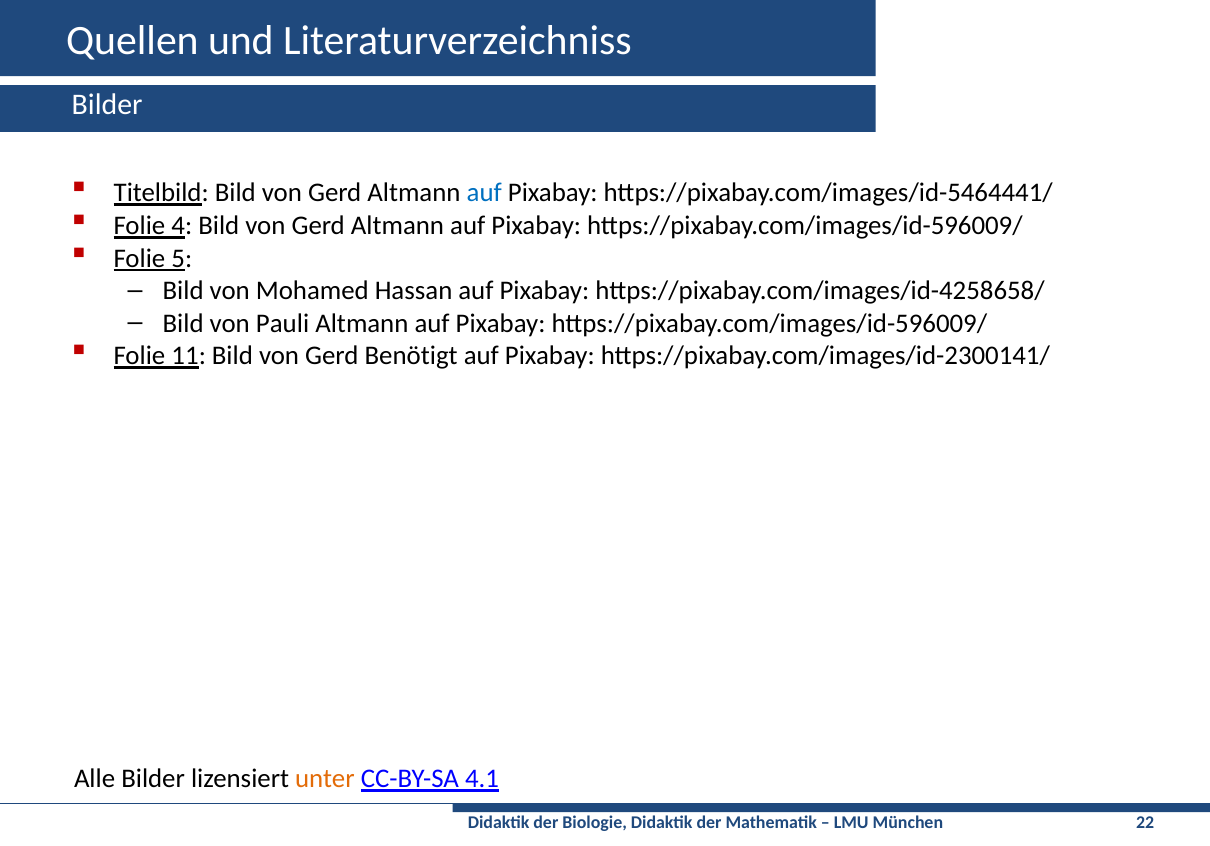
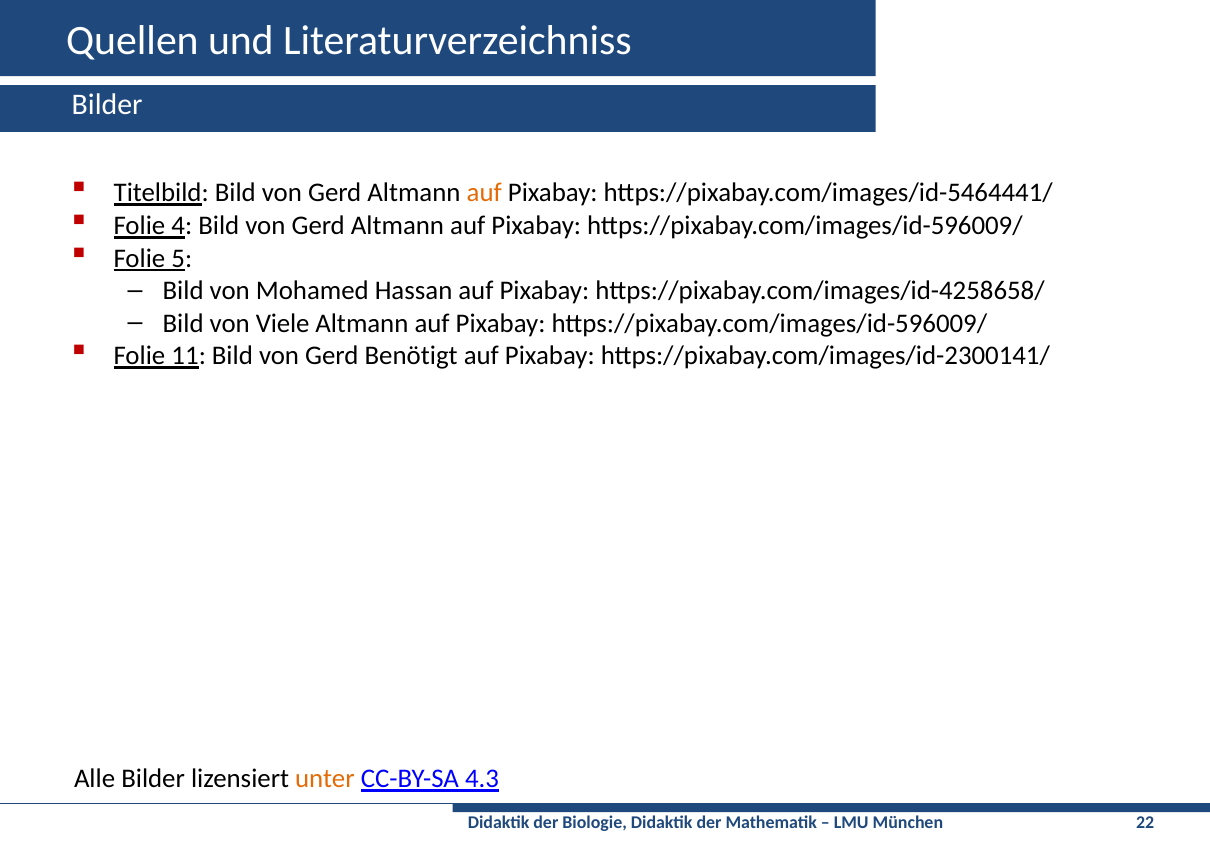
auf colour: blue -> orange (484, 193)
Pauli: Pauli -> Viele (283, 323)
4.1: 4.1 -> 4.3 (482, 779)
